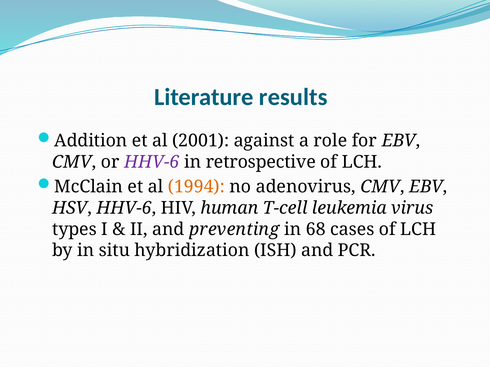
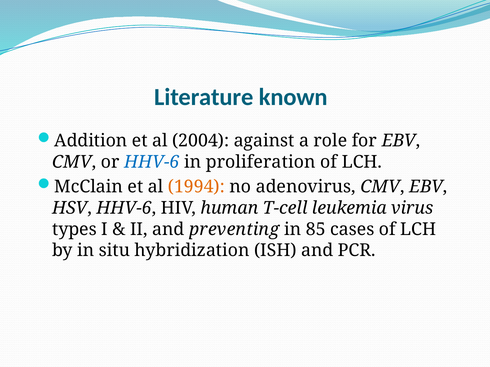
results: results -> known (293, 97)
2001: 2001 -> 2004 (201, 141)
HHV-6 colour: purple -> blue (152, 162)
retrospective: retrospective -> proliferation (261, 162)
68: 68 -> 85 (316, 230)
